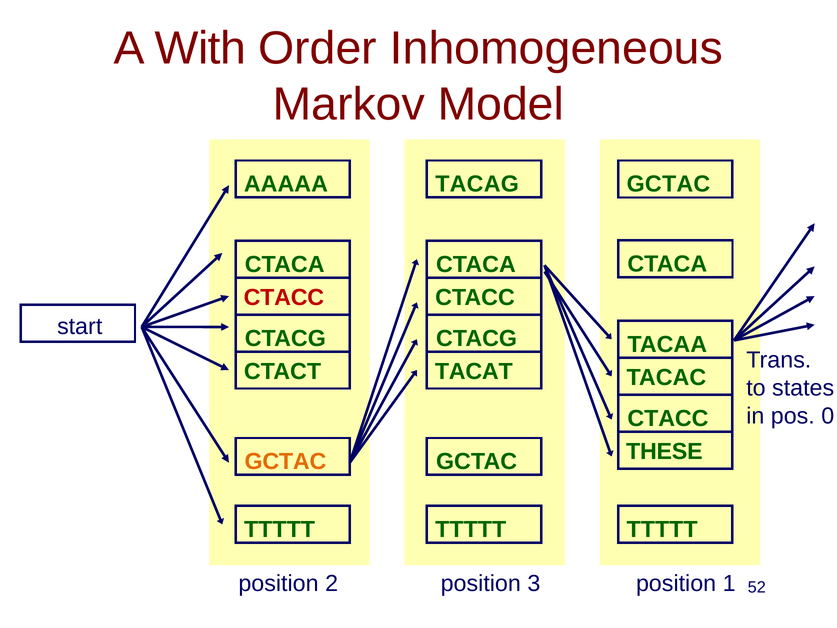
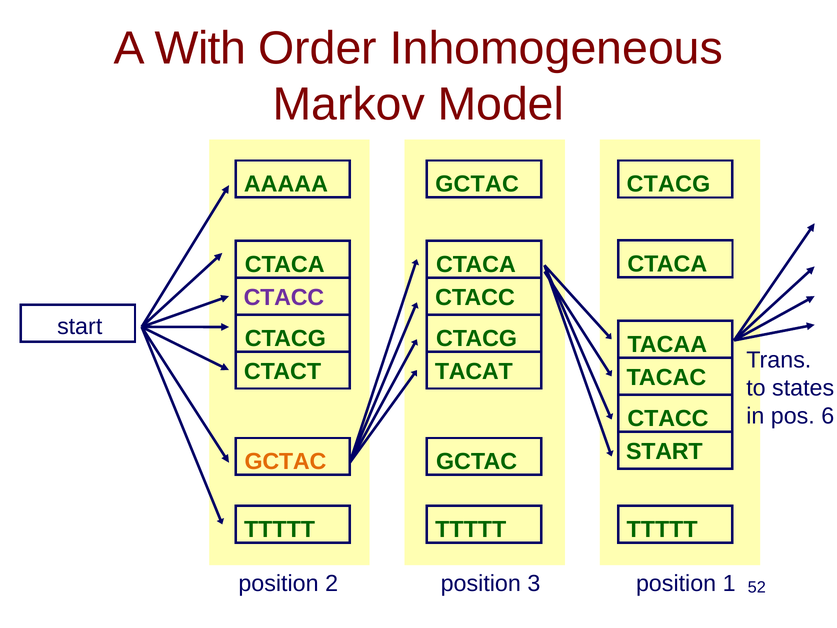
GCTAC: GCTAC -> CTACG (668, 184)
TACAG: TACAG -> GCTAC (477, 184)
CTACC colour: red -> purple (284, 297)
0: 0 -> 6 (828, 416)
THESE: THESE -> START (664, 451)
